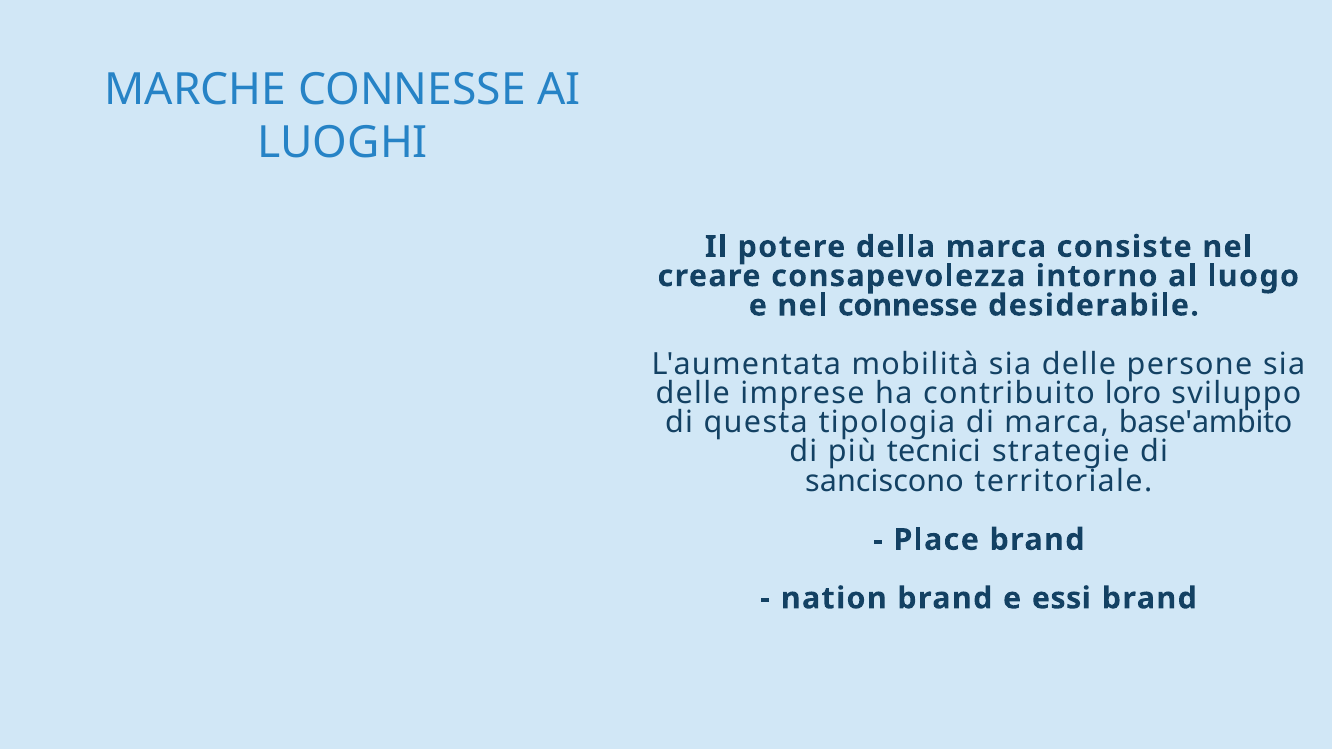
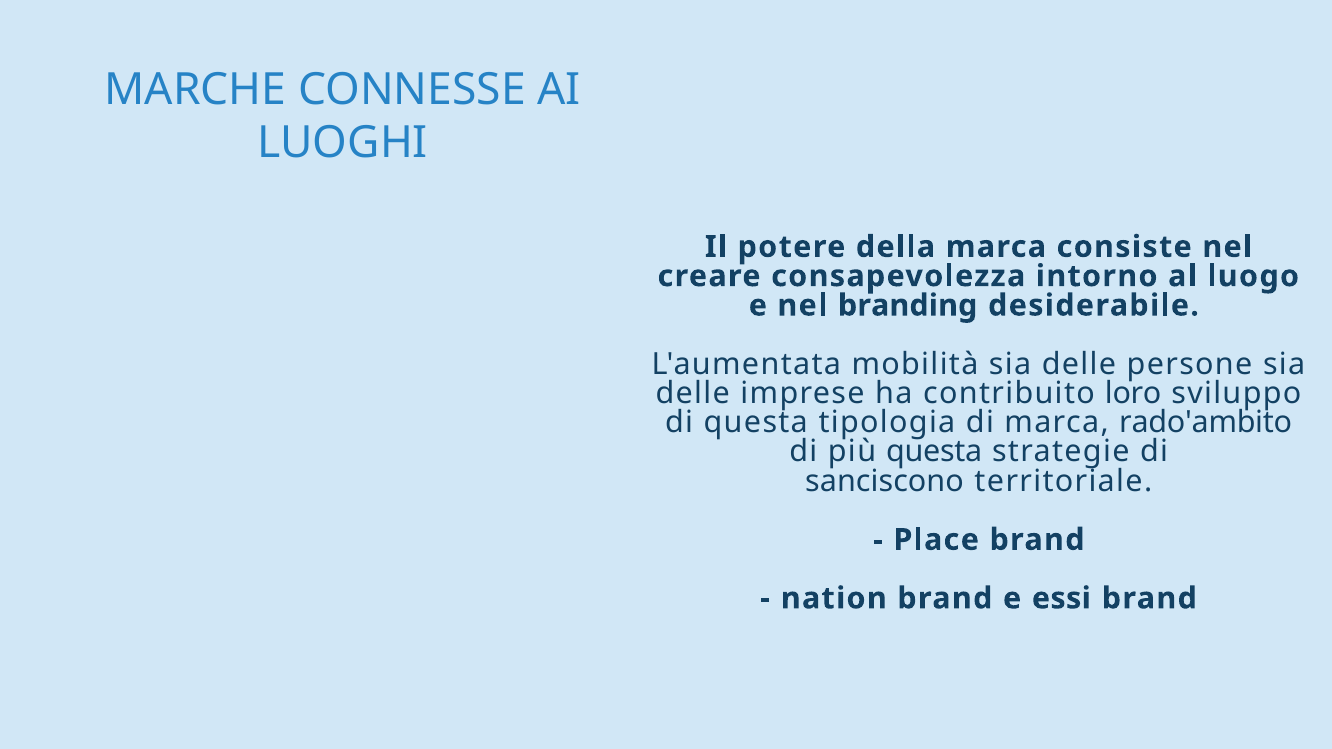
nel connesse: connesse -> branding (908, 306)
base'ambito: base'ambito -> rado'ambito (1206, 423)
più tecnici: tecnici -> questa (934, 452)
